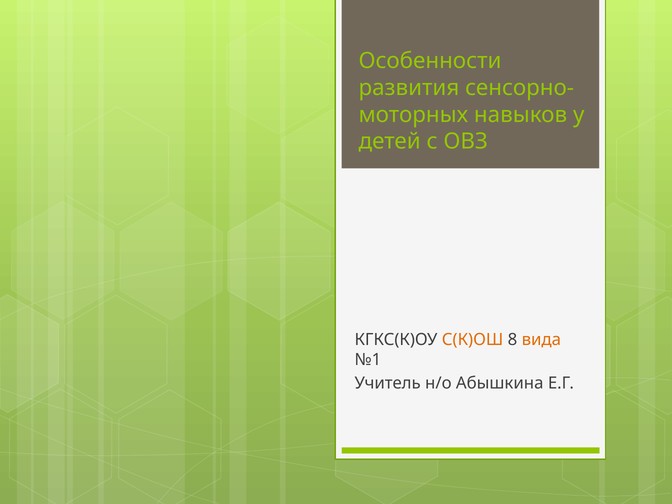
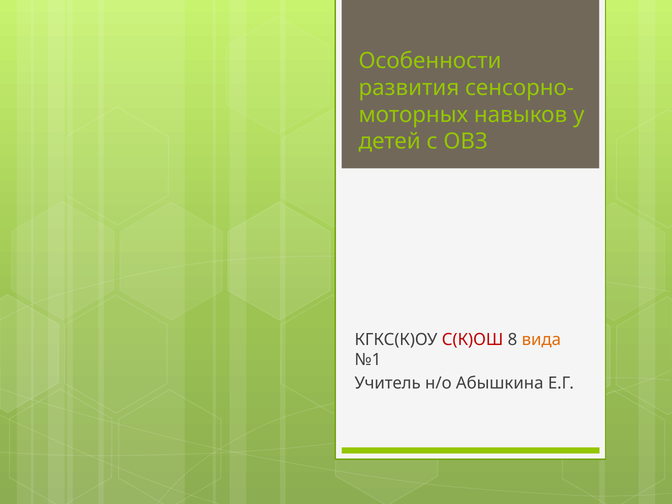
С(К)ОШ colour: orange -> red (473, 340)
